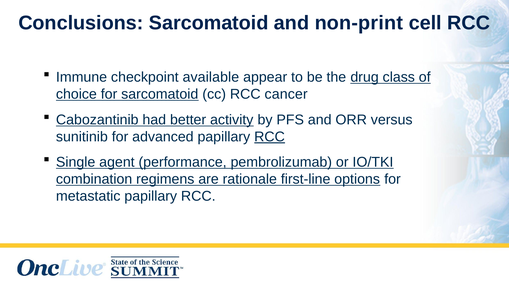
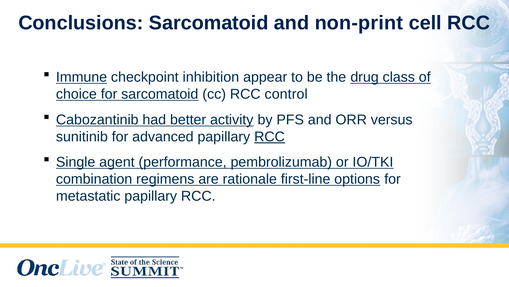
Immune underline: none -> present (82, 77)
available: available -> inhibition (211, 77)
cancer: cancer -> control (286, 94)
